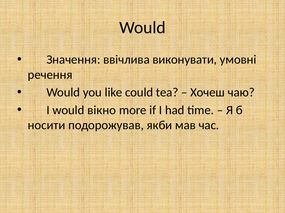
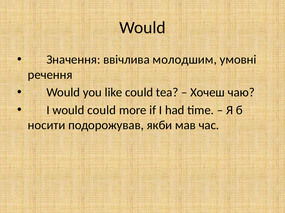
виконувати: виконувати -> молодшим (185, 60)
would вікно: вікно -> could (102, 110)
